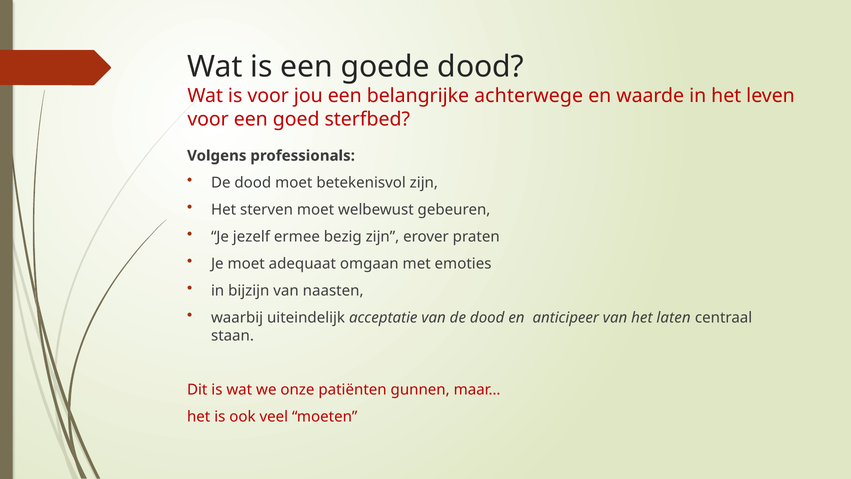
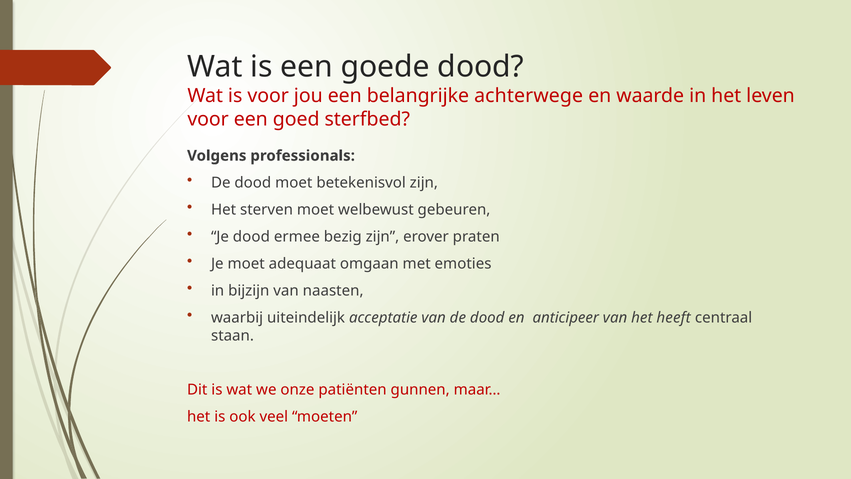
Je jezelf: jezelf -> dood (251, 237)
laten: laten -> heeft (674, 317)
